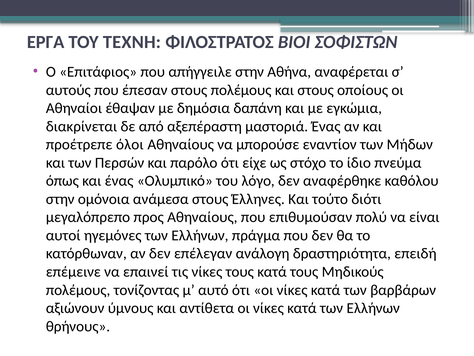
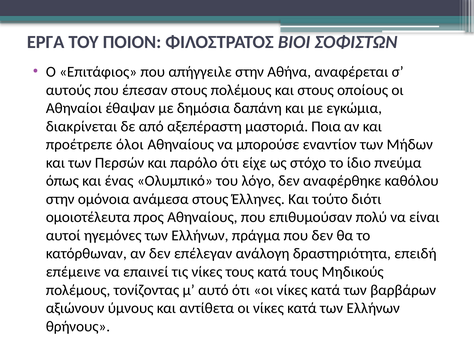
ΤΕΧΝΗ: ΤΕΧΝΗ -> ΠΟΙΟΝ (132, 42)
μαστοριά Ένας: Ένας -> Ποια (326, 126)
μεγαλόπρεπο: μεγαλόπρεπο -> ομοιοτέλευτα (88, 217)
